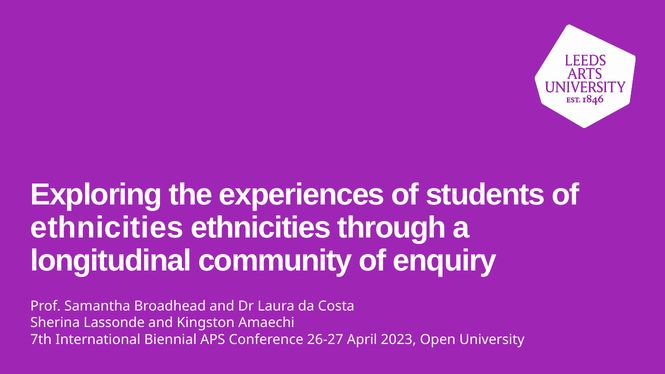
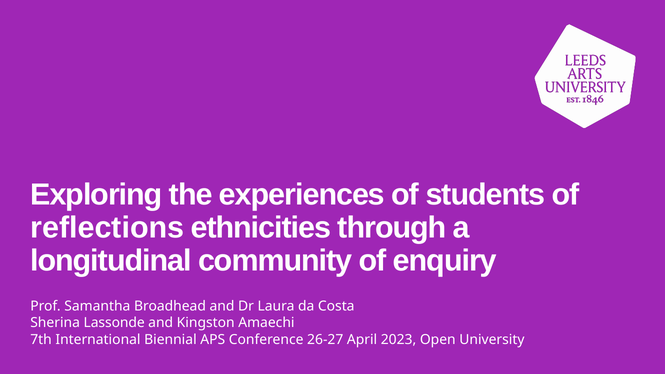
ethnicities: ethnicities -> reflections (107, 228)
